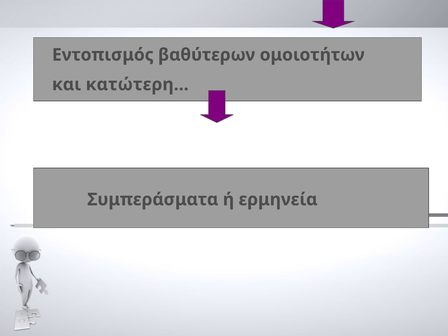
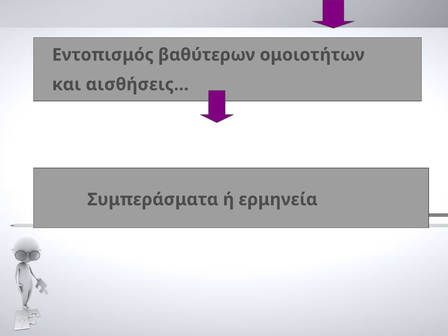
κατώτερη…: κατώτερη… -> αισθήσεις… (137, 84)
